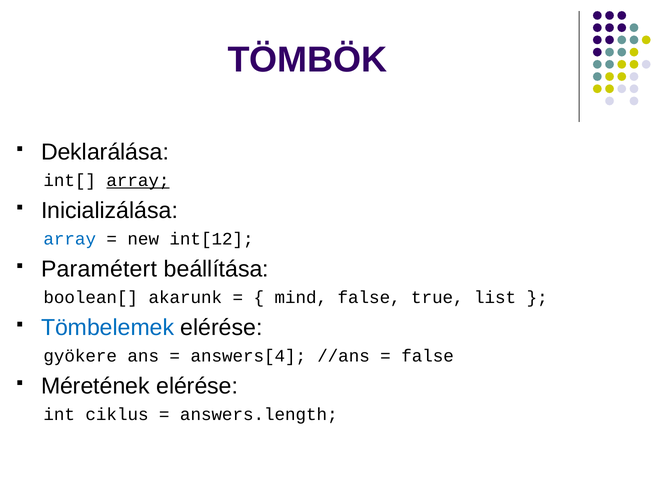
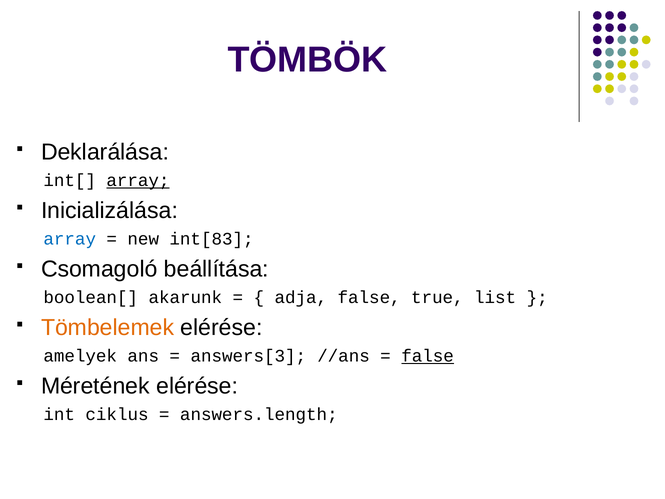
int[12: int[12 -> int[83 (212, 239)
Paramétert: Paramétert -> Csomagoló (99, 269)
mind: mind -> adja (301, 297)
Tömbelemek colour: blue -> orange (108, 328)
gyökere: gyökere -> amelyek (80, 356)
answers[4: answers[4 -> answers[3 (248, 356)
false underline: none -> present (428, 356)
